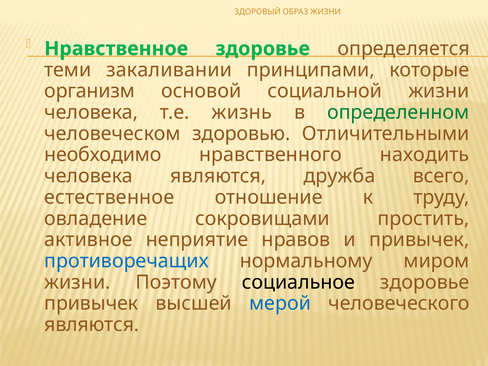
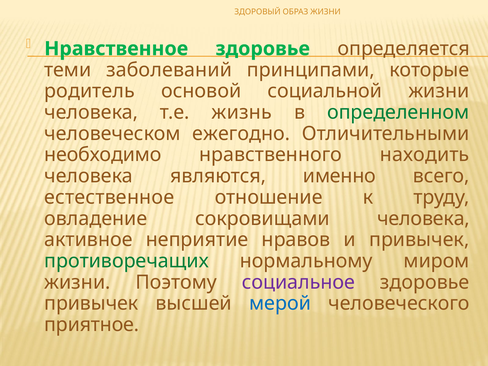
закаливании: закаливании -> заболеваний (169, 70)
организм: организм -> родитель (89, 91)
здоровью: здоровью -> ежегодно (241, 134)
дружба: дружба -> именно (339, 176)
сокровищами простить: простить -> человека (424, 219)
противоречащих colour: blue -> green (126, 261)
социальное colour: black -> purple (298, 282)
являются: являются -> приятное (92, 325)
